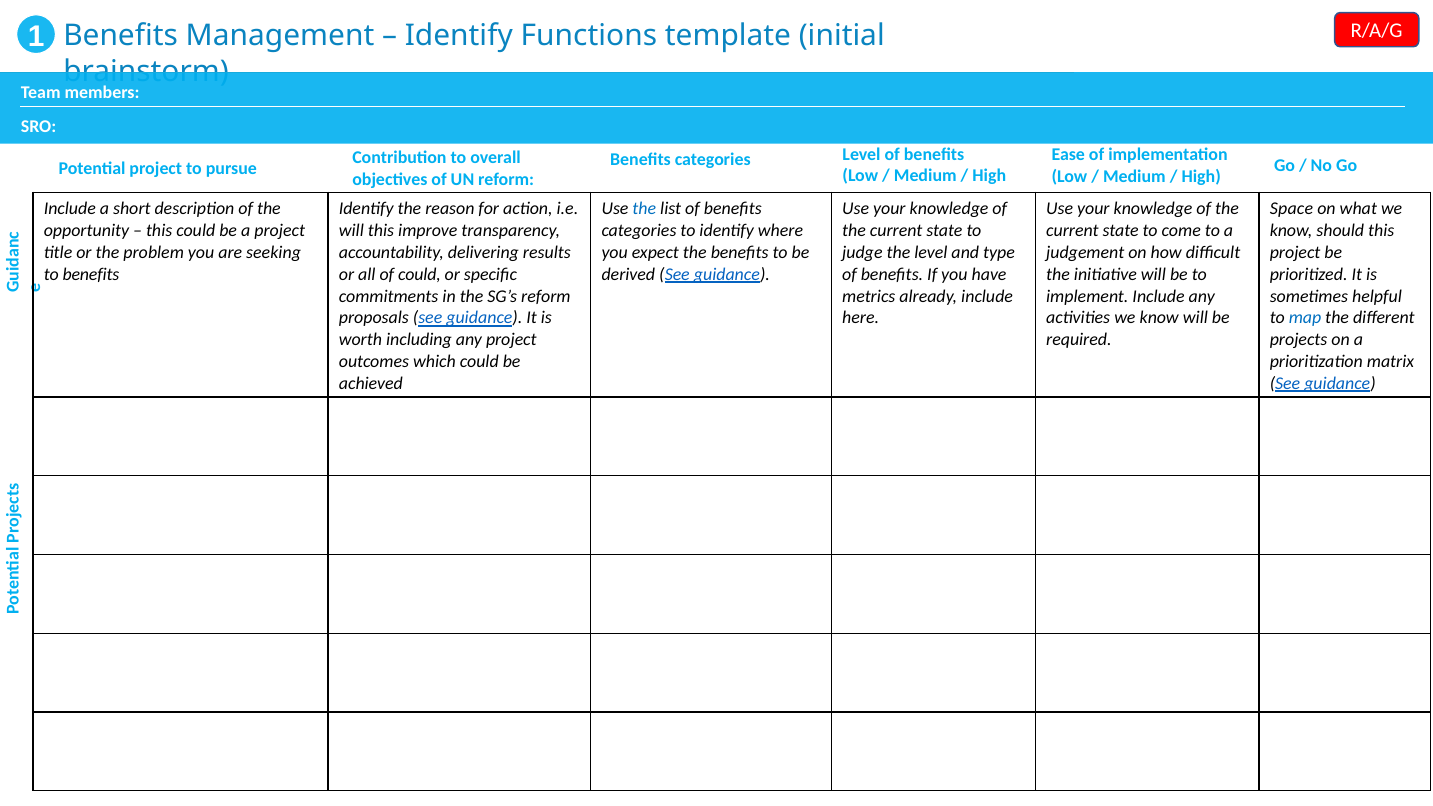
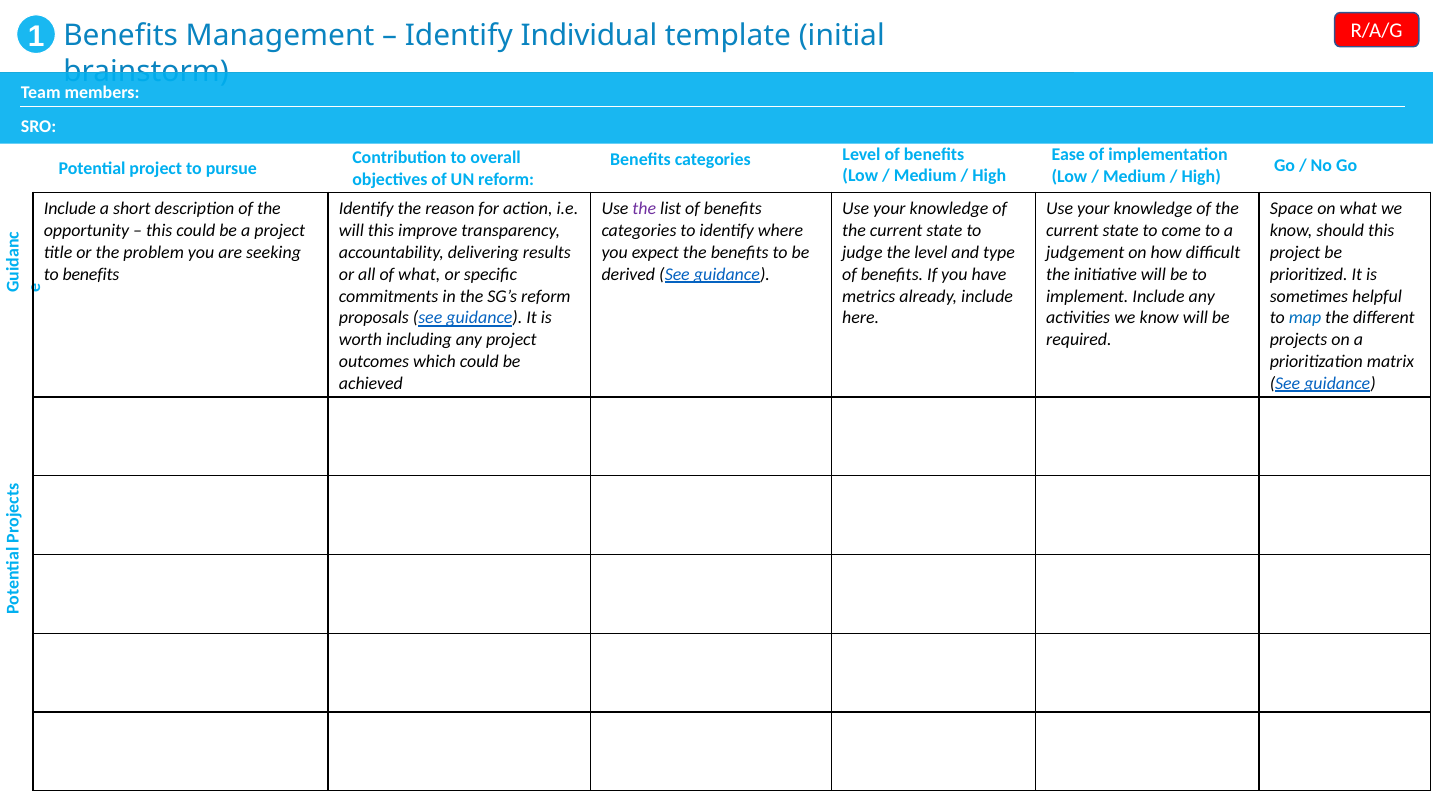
Functions: Functions -> Individual (589, 36)
the colour: blue -> purple (644, 209)
of could: could -> what (419, 274)
